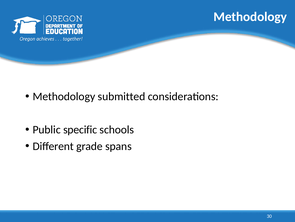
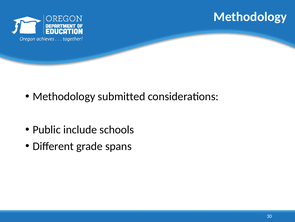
specific: specific -> include (80, 129)
